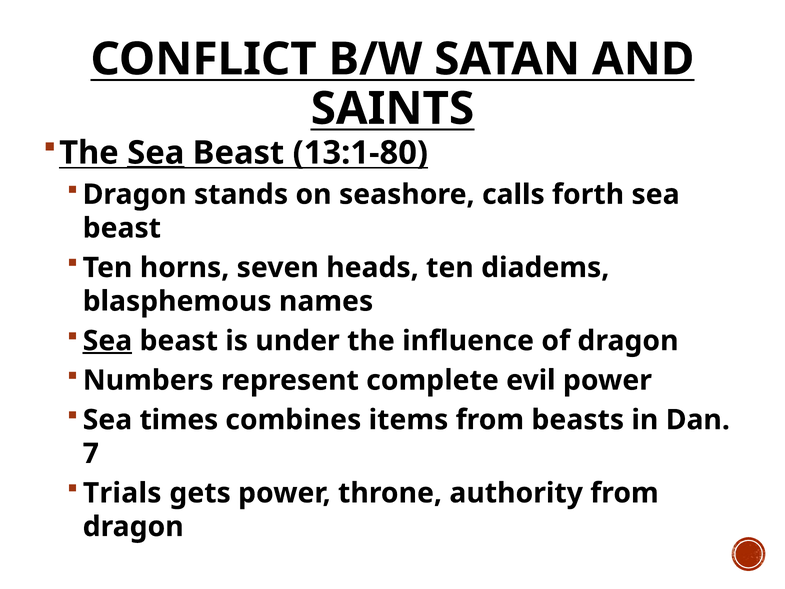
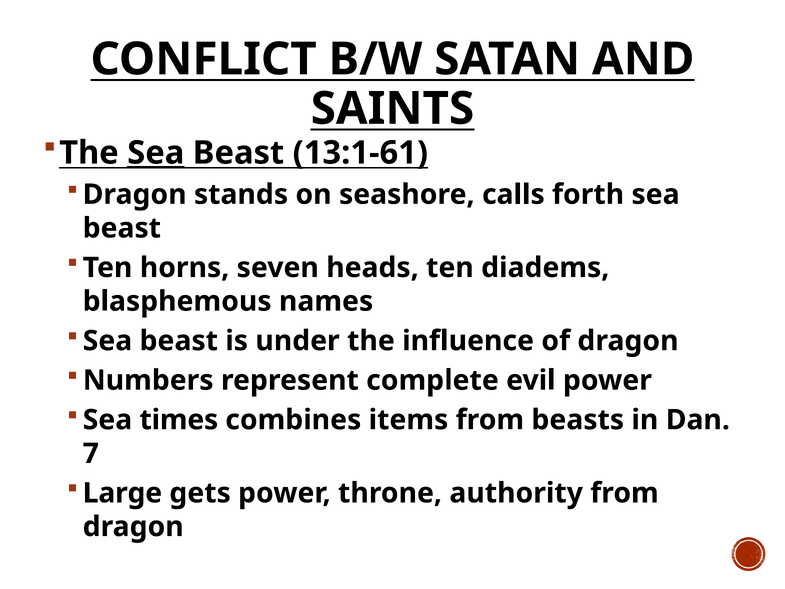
13:1-80: 13:1-80 -> 13:1-61 (360, 153)
Sea underline: present -> none (107, 341)
Trials: Trials -> Large (122, 493)
